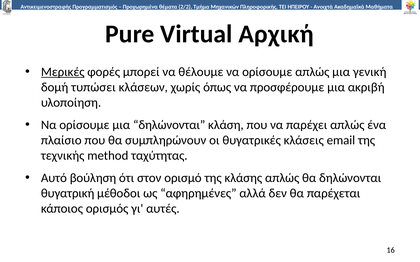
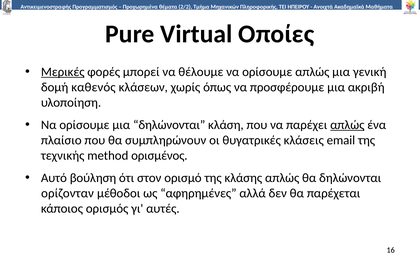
Αρχική: Αρχική -> Οποίες (276, 34)
τυπώσει: τυπώσει -> καθενός (93, 87)
απλώς underline: none -> present (347, 125)
ταχύτητας: ταχύτητας -> ορισμένος (159, 156)
θυγατρική: θυγατρική -> ορίζονταν (68, 194)
